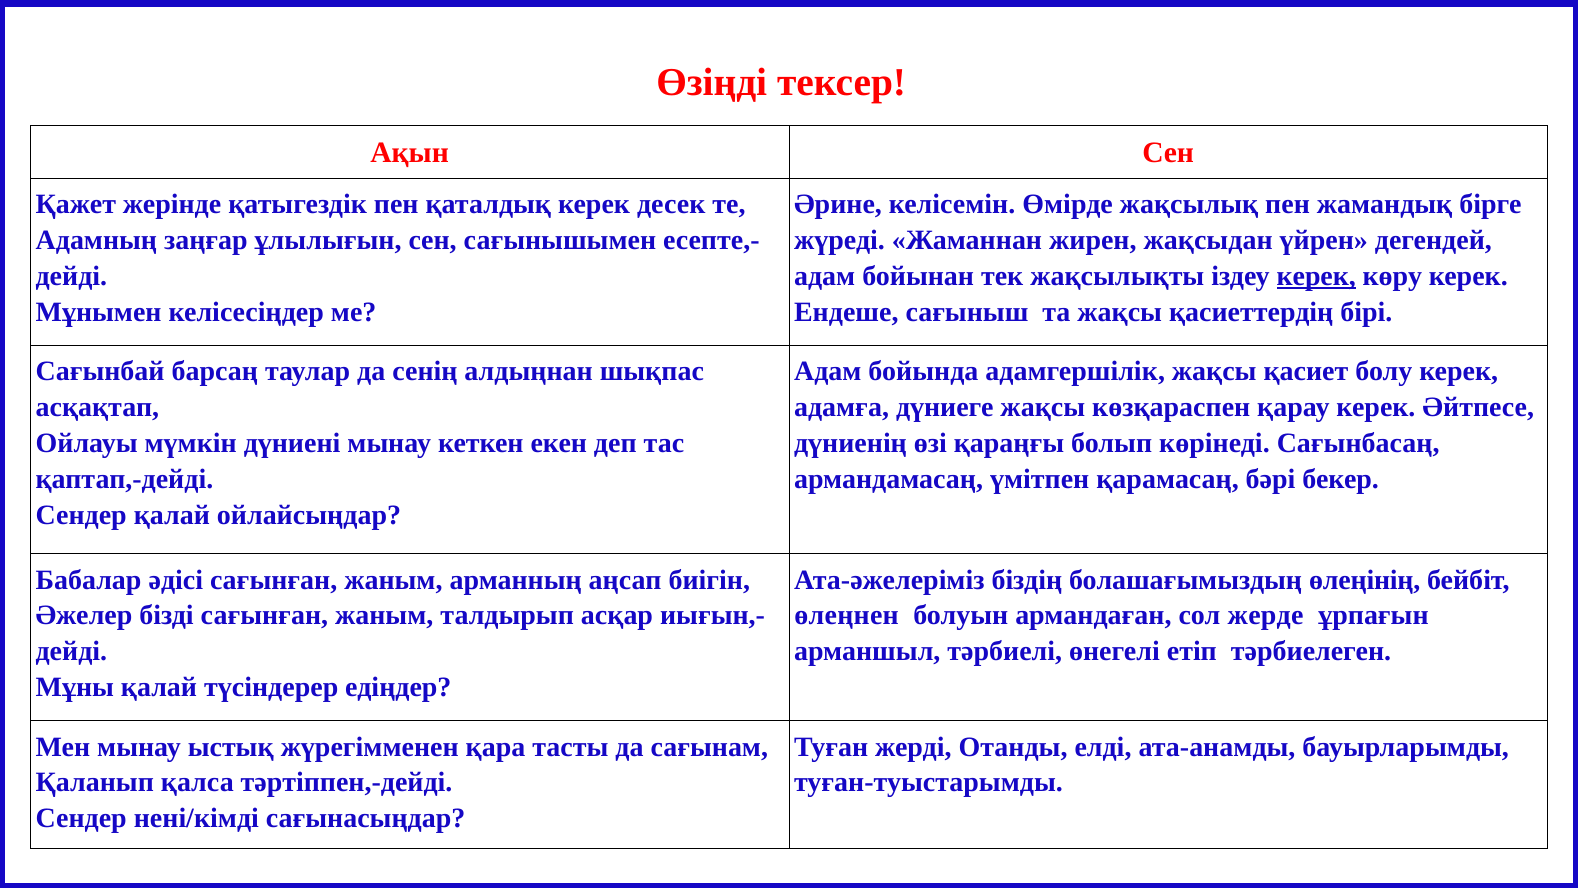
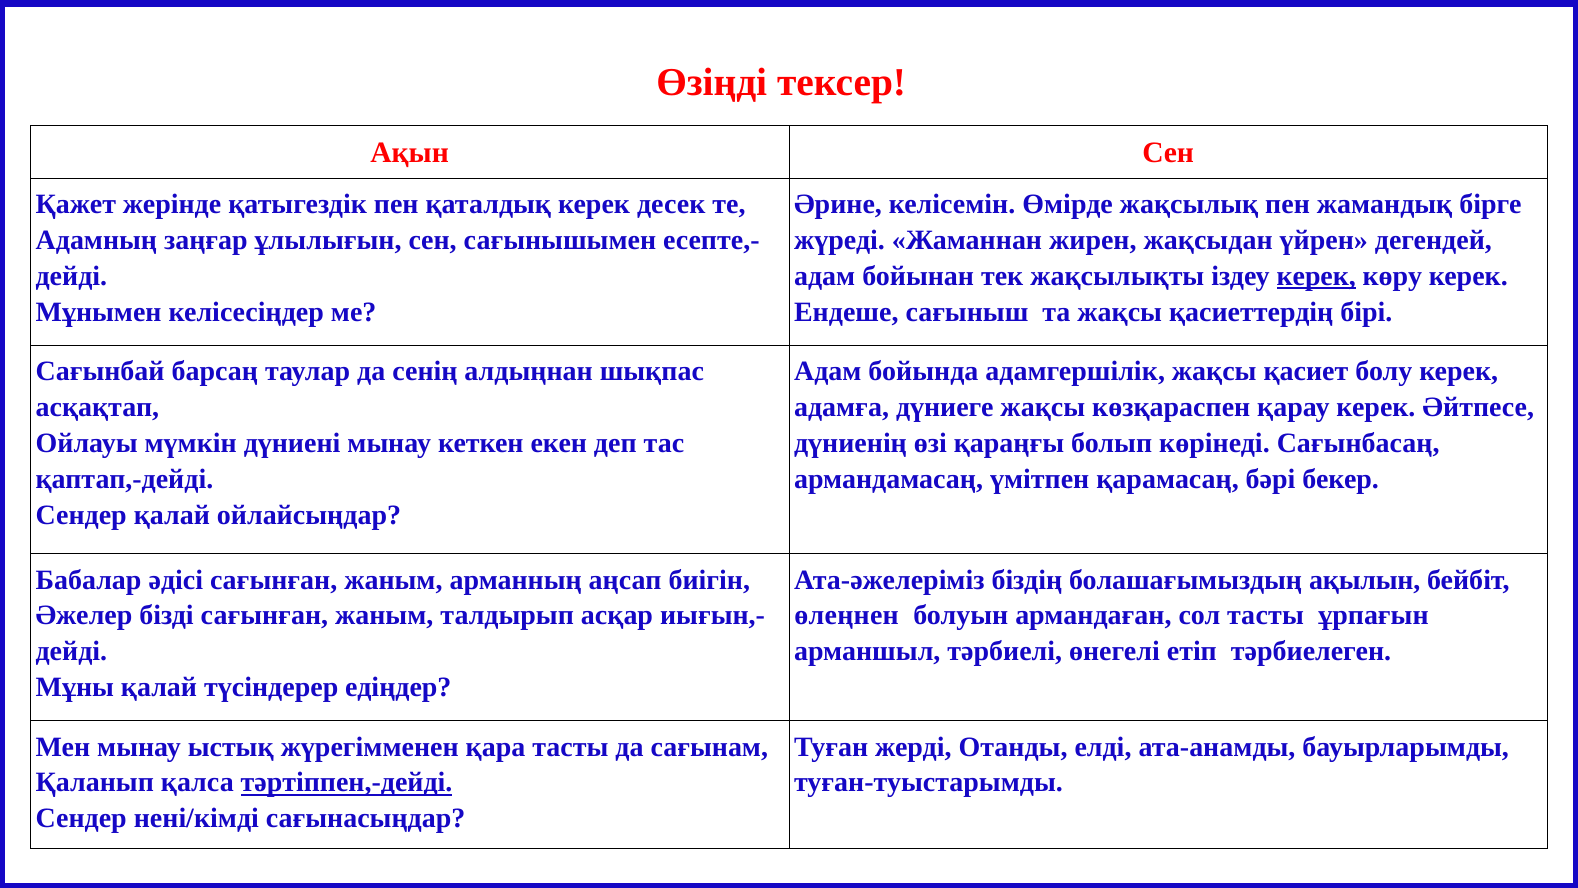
болашағымыздың өлеңінің: өлеңінің -> ақылын (1365, 580)
сол жерде: жерде -> тасты (1266, 615)
тәртіппен,-дейді underline: none -> present (347, 782)
